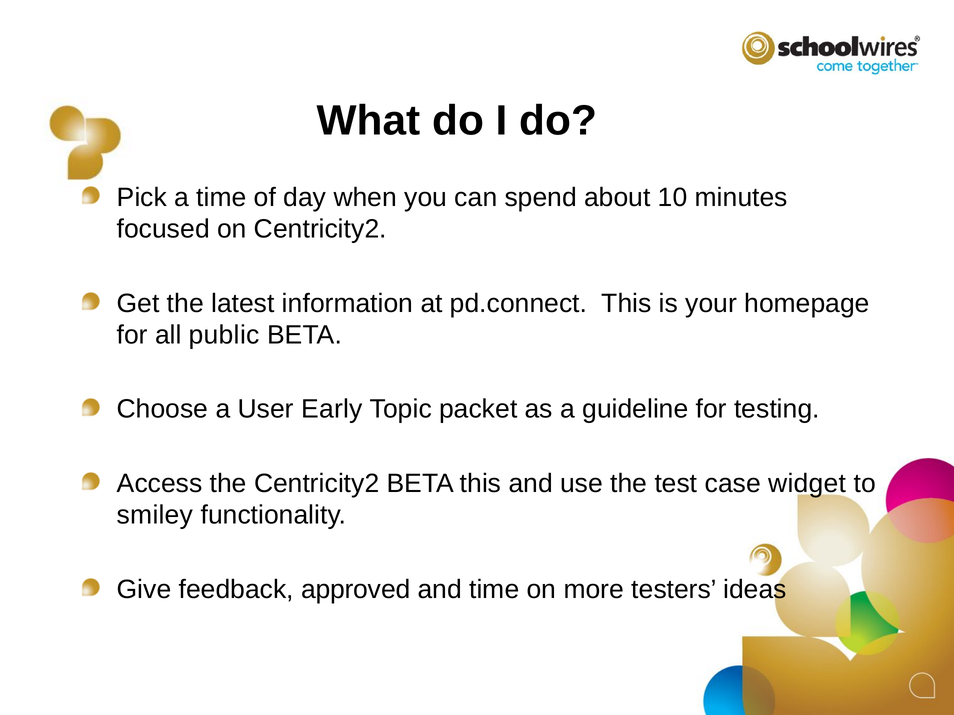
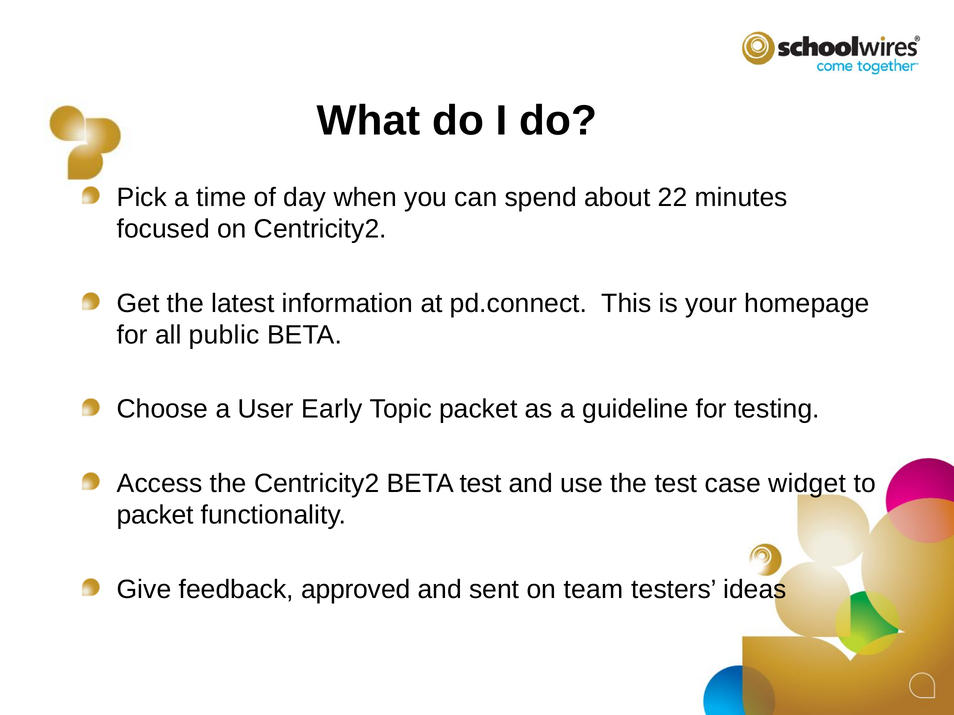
10: 10 -> 22 (673, 197)
BETA this: this -> test (481, 484)
smiley: smiley -> packet (155, 516)
and time: time -> sent (494, 590)
more: more -> team (594, 590)
